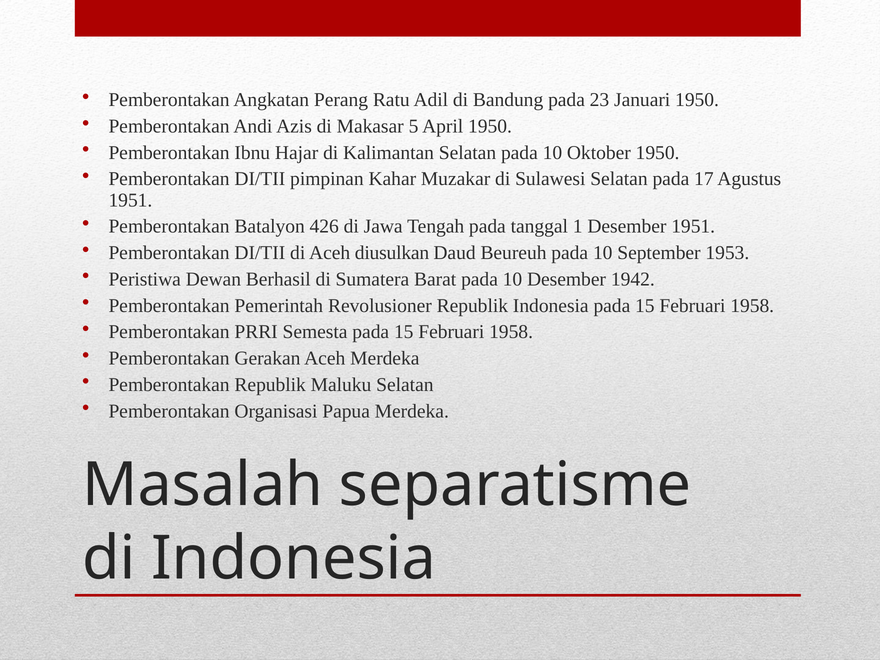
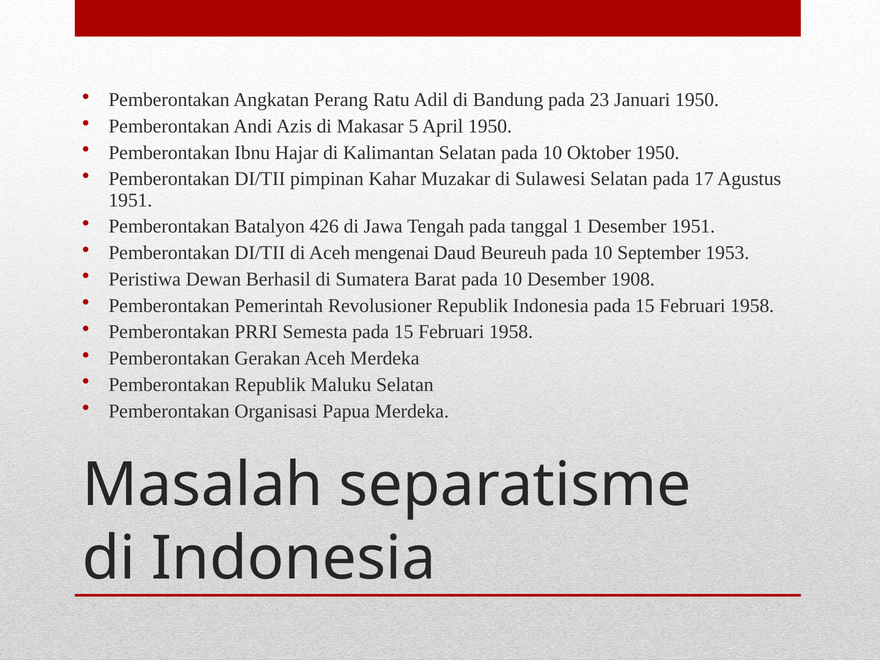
diusulkan: diusulkan -> mengenai (392, 253)
1942: 1942 -> 1908 (633, 279)
